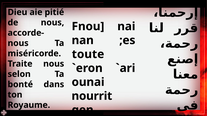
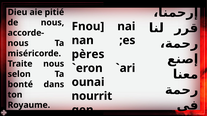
toute: toute -> pères (88, 54)
